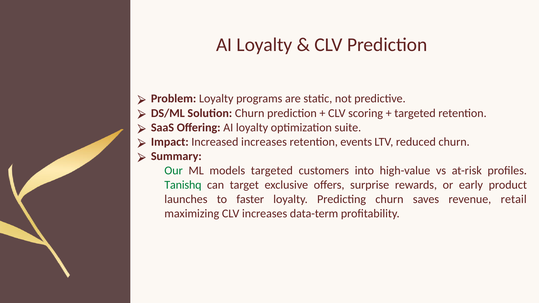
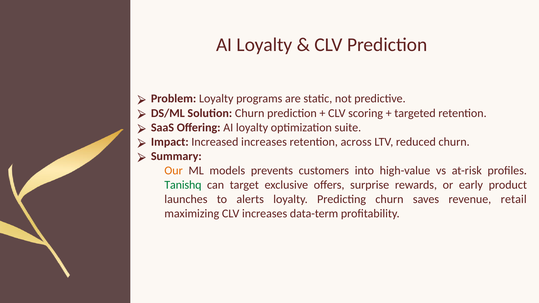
events: events -> across (356, 142)
Our colour: green -> orange (174, 171)
models targeted: targeted -> prevents (272, 171)
faster: faster -> alerts (250, 199)
